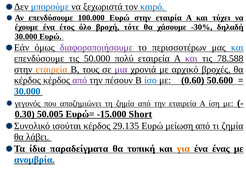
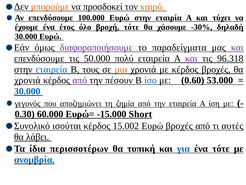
μπορούμε colour: blue -> orange (50, 7)
ξεχωριστά: ξεχωριστά -> προσδοκεί (103, 7)
καιρό colour: blue -> orange (152, 7)
περισσοτέρων: περισσοτέρων -> παραδείγματα (179, 47)
και colour: blue -> purple (237, 47)
78.588: 78.588 -> 96.318 (230, 58)
εταιρεία colour: orange -> blue (51, 69)
μια colour: purple -> orange (121, 69)
με αρχικό: αρχικό -> κέρδος (185, 69)
κέρδος: κέρδος -> χρονιά (27, 80)
50.600: 50.600 -> 53.000 (220, 80)
50.005: 50.005 -> 60.000 (50, 114)
29.135: 29.135 -> 15.002 (126, 126)
Ευρώ μείωση: μείωση -> βροχές (179, 126)
τι ζημία: ζημία -> αυτές (232, 126)
παραδείγματα: παραδείγματα -> περισσοτέρων (79, 148)
για colour: orange -> blue (183, 148)
ένα ένας: ένας -> τότε (221, 148)
